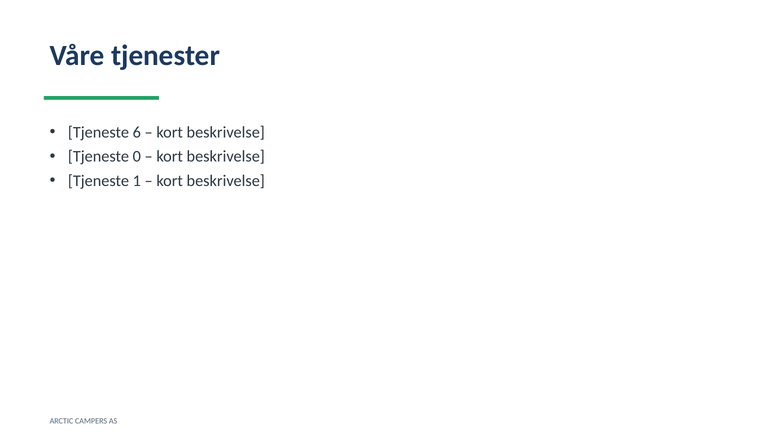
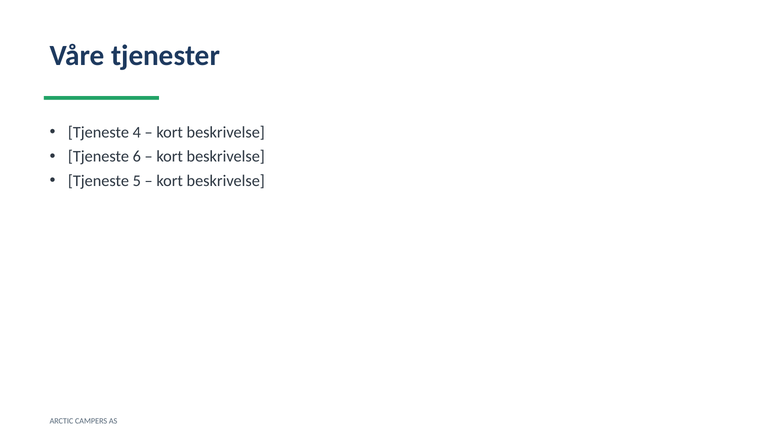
6: 6 -> 4 (137, 132)
0: 0 -> 6 (137, 156)
1: 1 -> 5 (137, 181)
